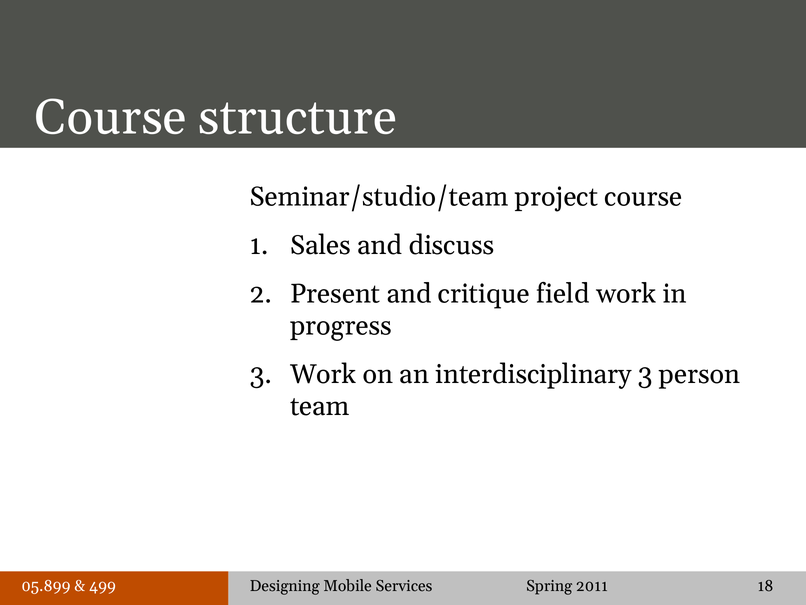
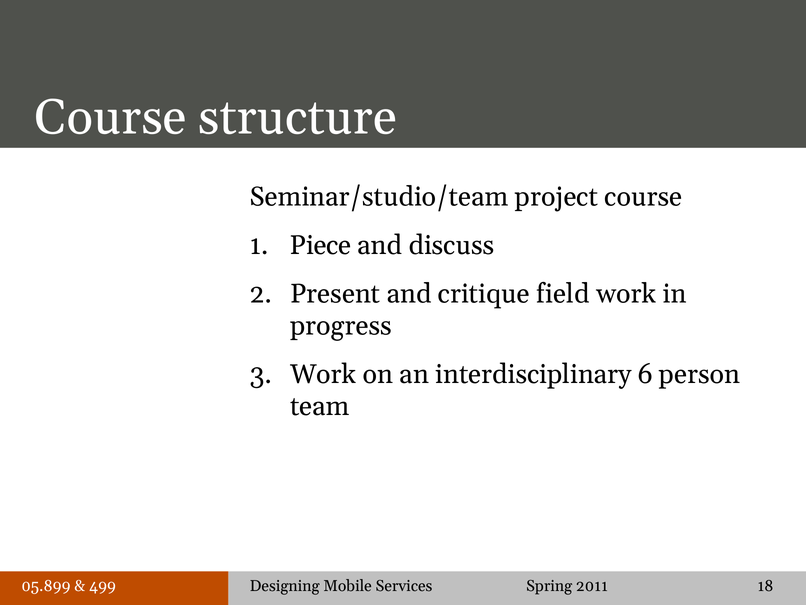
Sales: Sales -> Piece (321, 245)
interdisciplinary 3: 3 -> 6 (645, 374)
